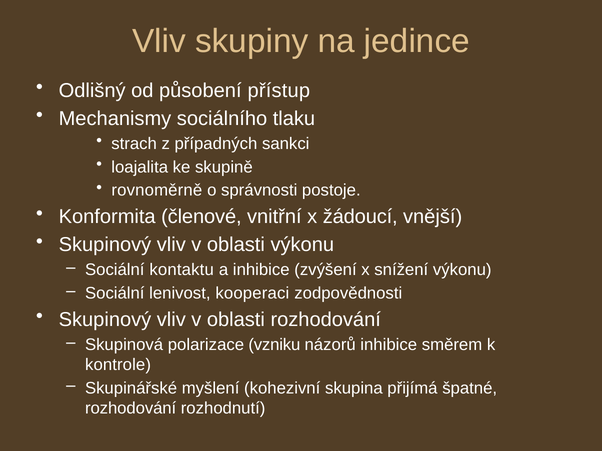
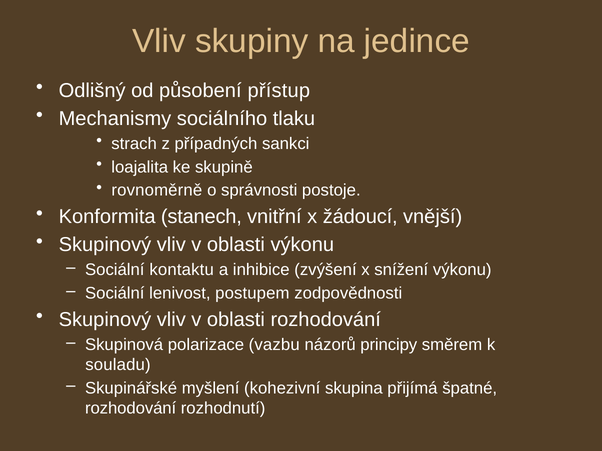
členové: členové -> stanech (201, 217)
kooperaci: kooperaci -> postupem (252, 294)
vzniku: vzniku -> vazbu (274, 345)
názorů inhibice: inhibice -> principy (389, 345)
kontrole: kontrole -> souladu (118, 365)
